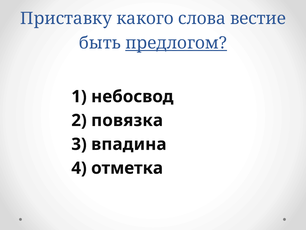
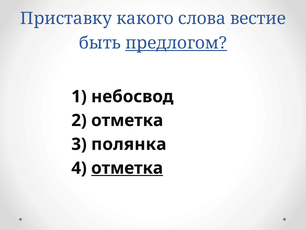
2 повязка: повязка -> отметка (127, 120)
впадина: впадина -> полянка (129, 144)
отметка underline: none -> present (127, 168)
